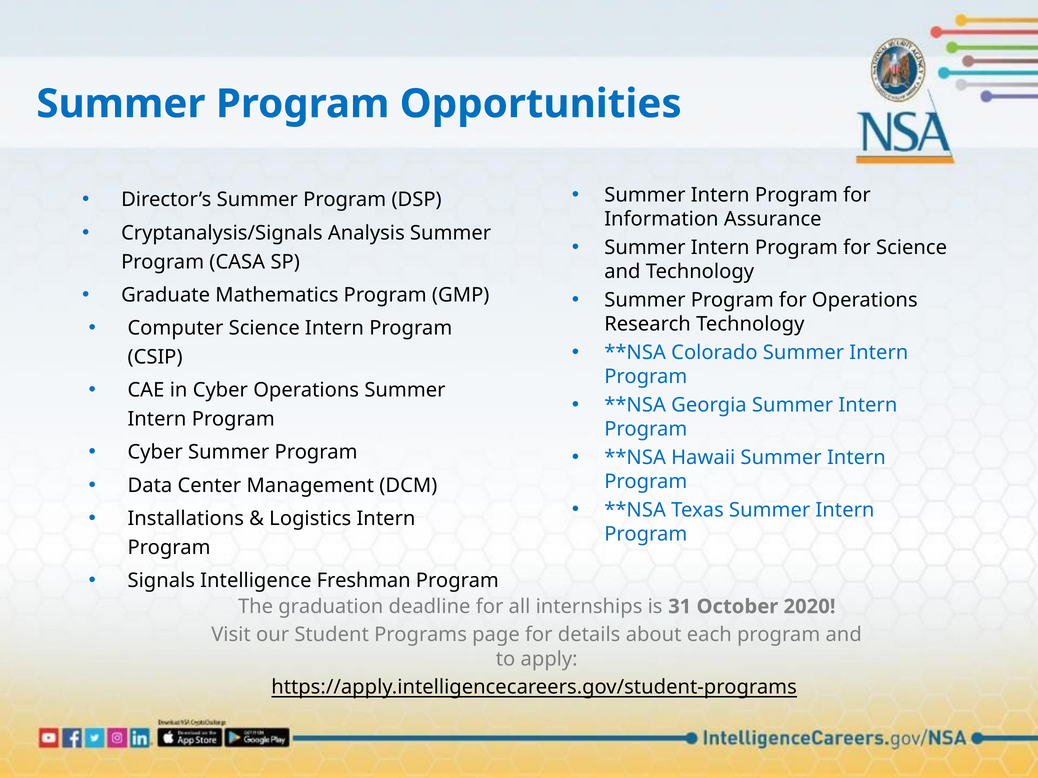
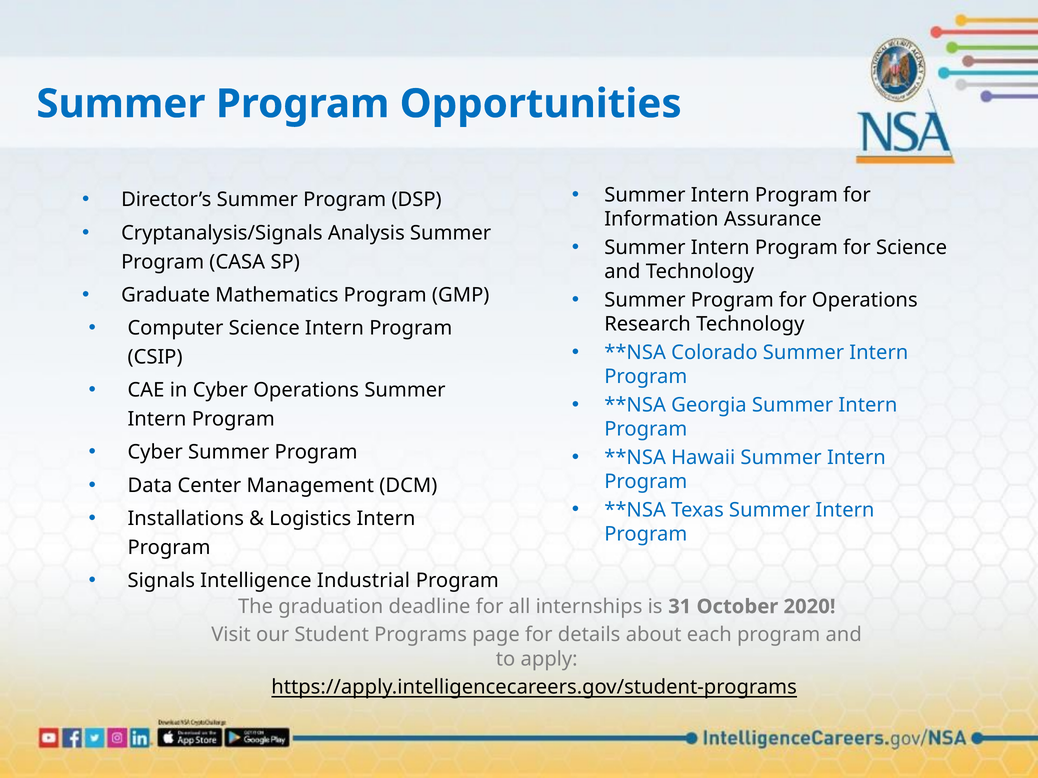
Freshman: Freshman -> Industrial (363, 581)
